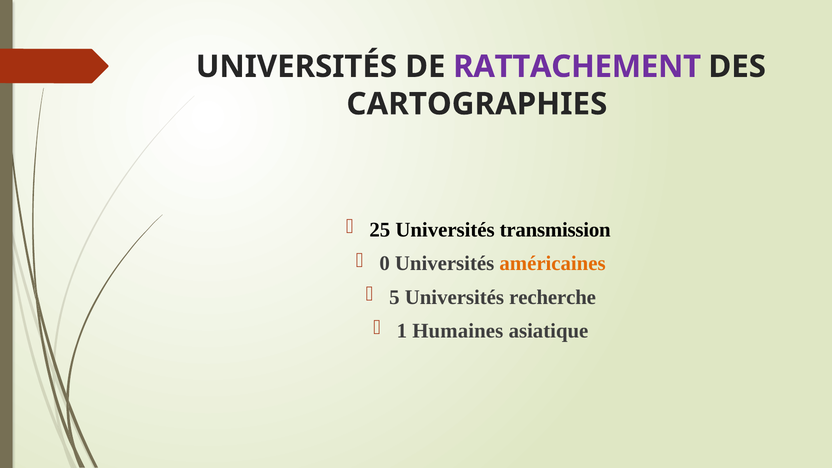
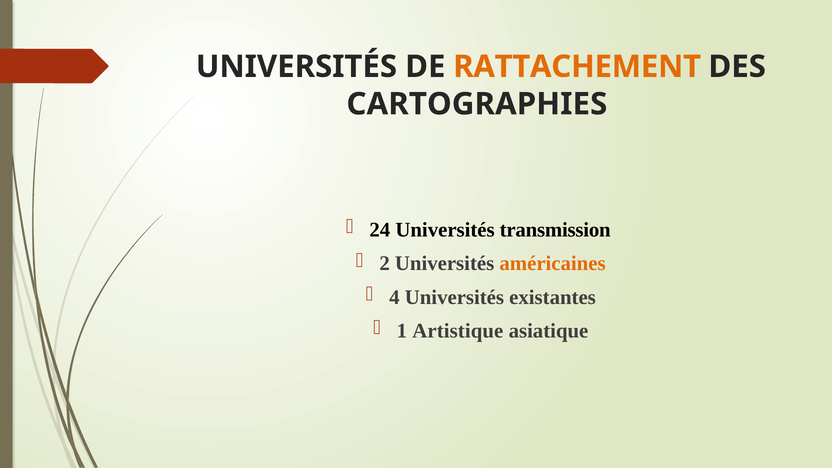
RATTACHEMENT colour: purple -> orange (577, 67)
25: 25 -> 24 (380, 230)
0: 0 -> 2 (385, 264)
5: 5 -> 4 (394, 297)
recherche: recherche -> existantes (553, 297)
Humaines: Humaines -> Artistique (458, 331)
